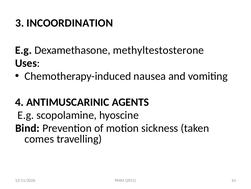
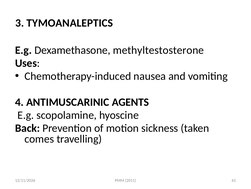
INCOORDINATION: INCOORDINATION -> TYMOANALEPTICS (70, 23)
Bind: Bind -> Back (27, 128)
